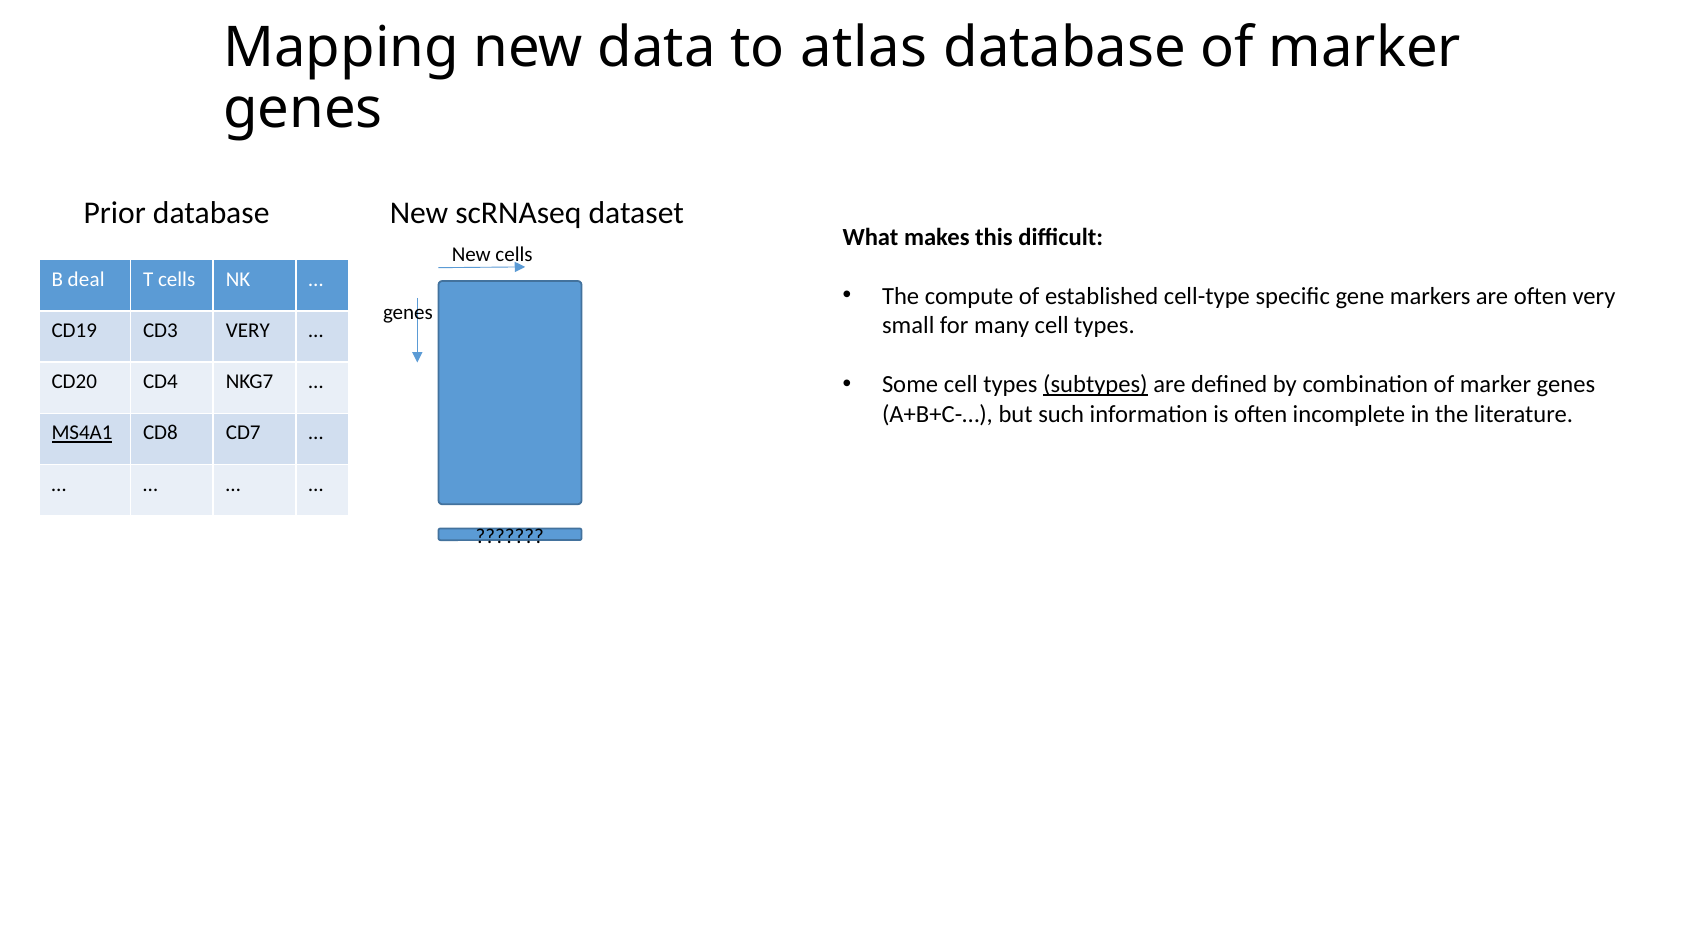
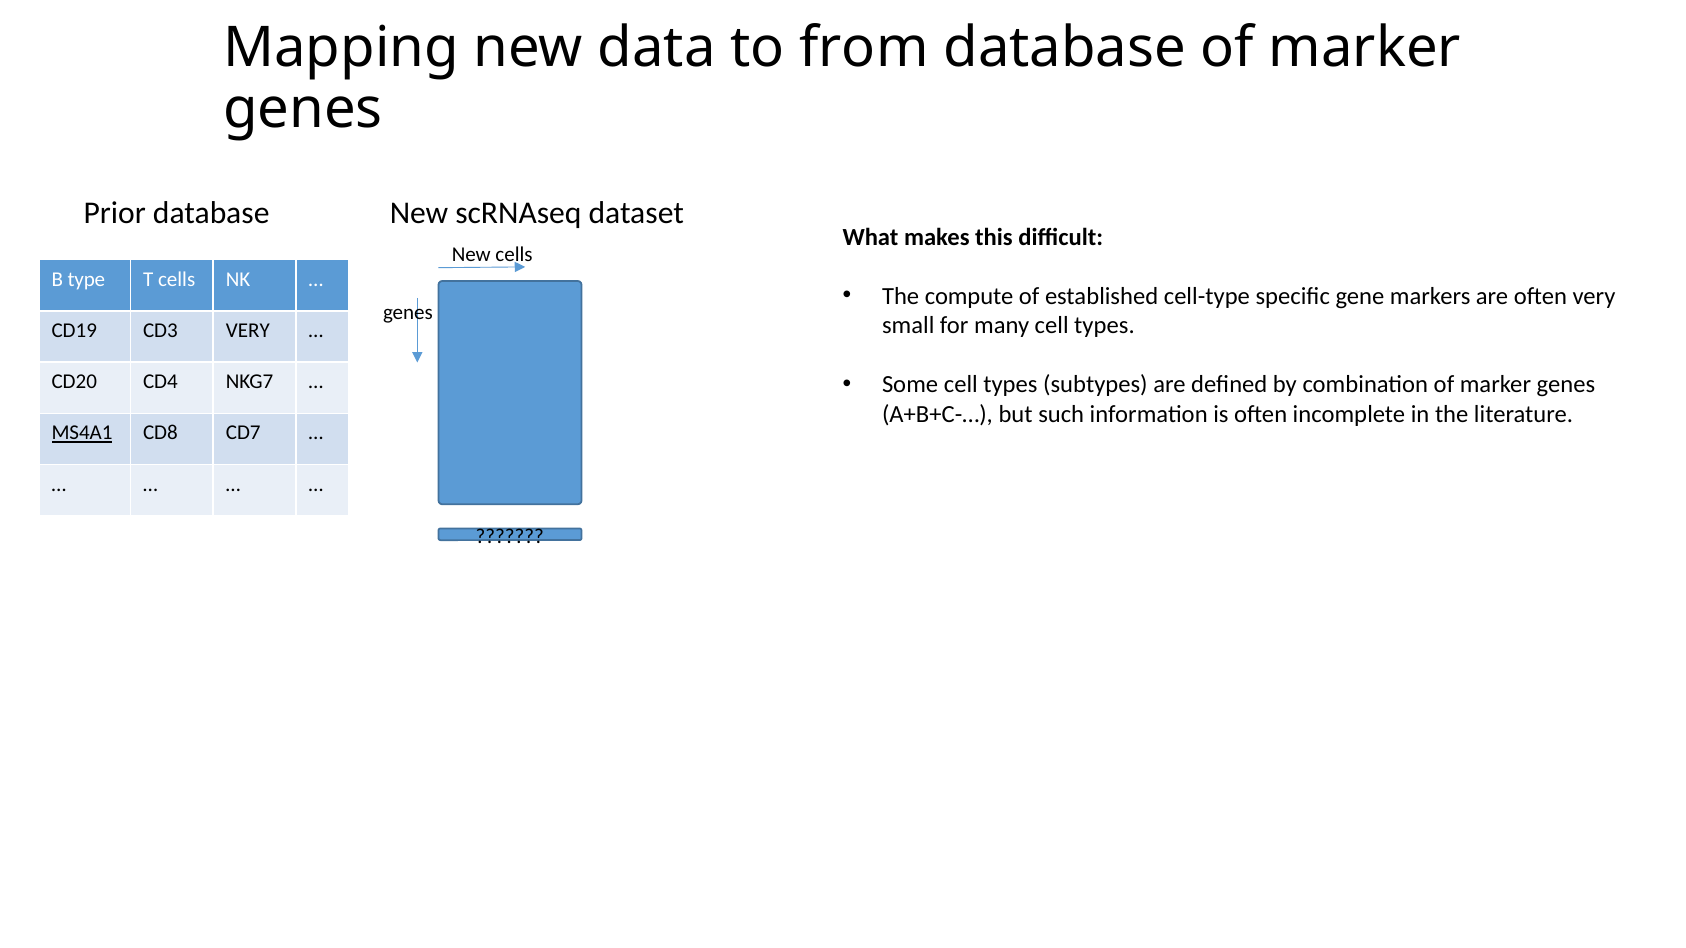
atlas: atlas -> from (864, 48)
deal: deal -> type (86, 279)
subtypes underline: present -> none (1095, 385)
